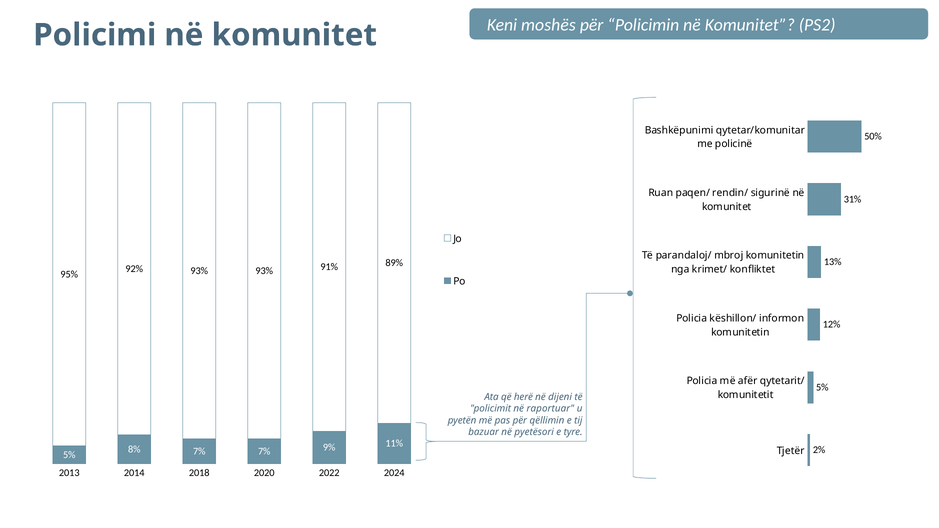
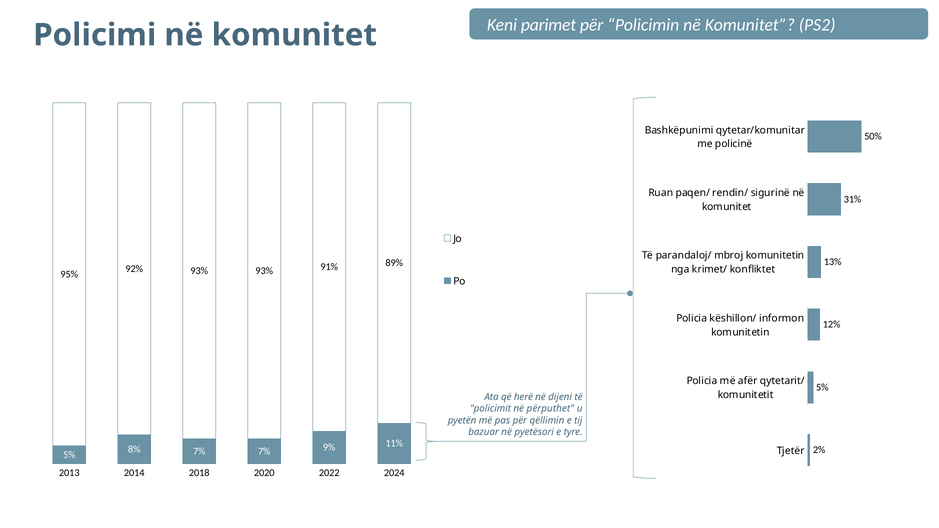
moshës: moshës -> parimet (549, 25)
raportuar: raportuar -> përputhet (550, 409)
